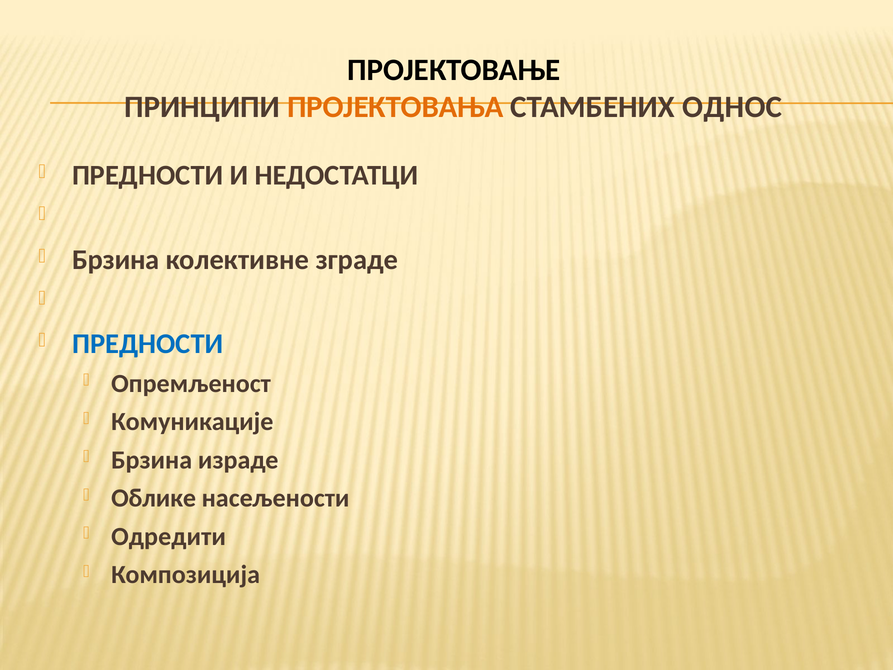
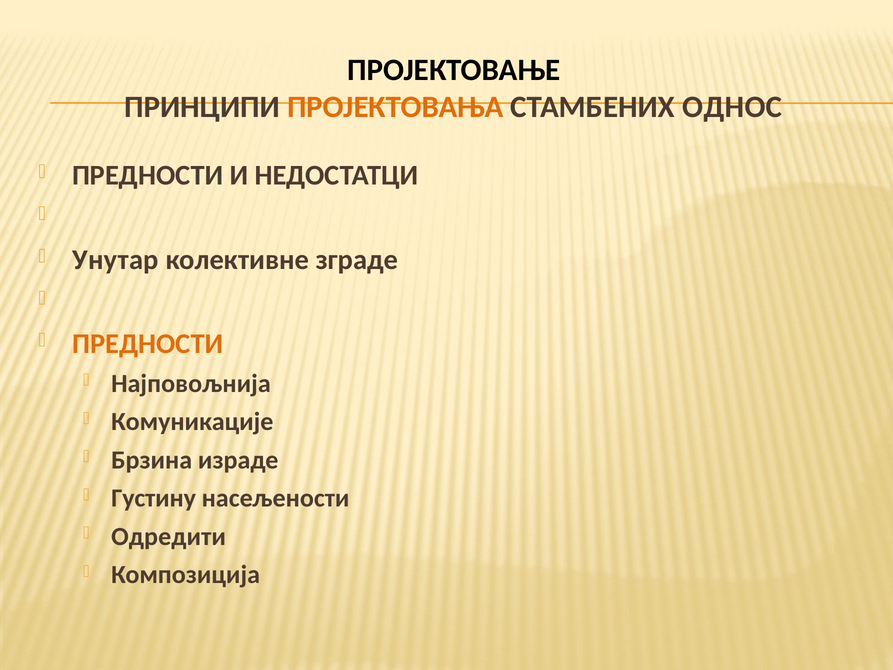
Брзина: Брзина -> Унутар (115, 260)
ПРЕДНОСТИ colour: blue -> orange (148, 344)
Опремљеност: Опремљеност -> Најповољнија (191, 383)
Облике: Облике -> Густину (154, 498)
